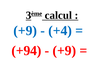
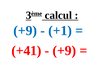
+4: +4 -> +1 (60, 30)
+94: +94 -> +41 (26, 50)
